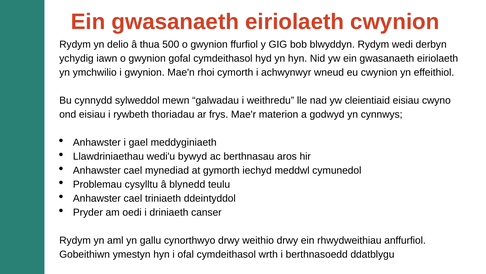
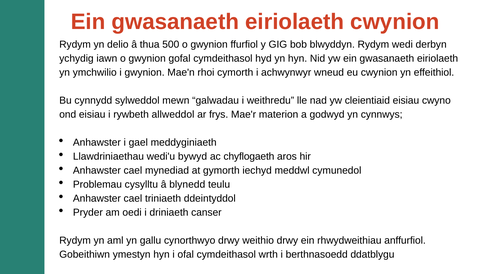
thoriadau: thoriadau -> allweddol (173, 114)
berthnasau: berthnasau -> chyflogaeth (249, 156)
